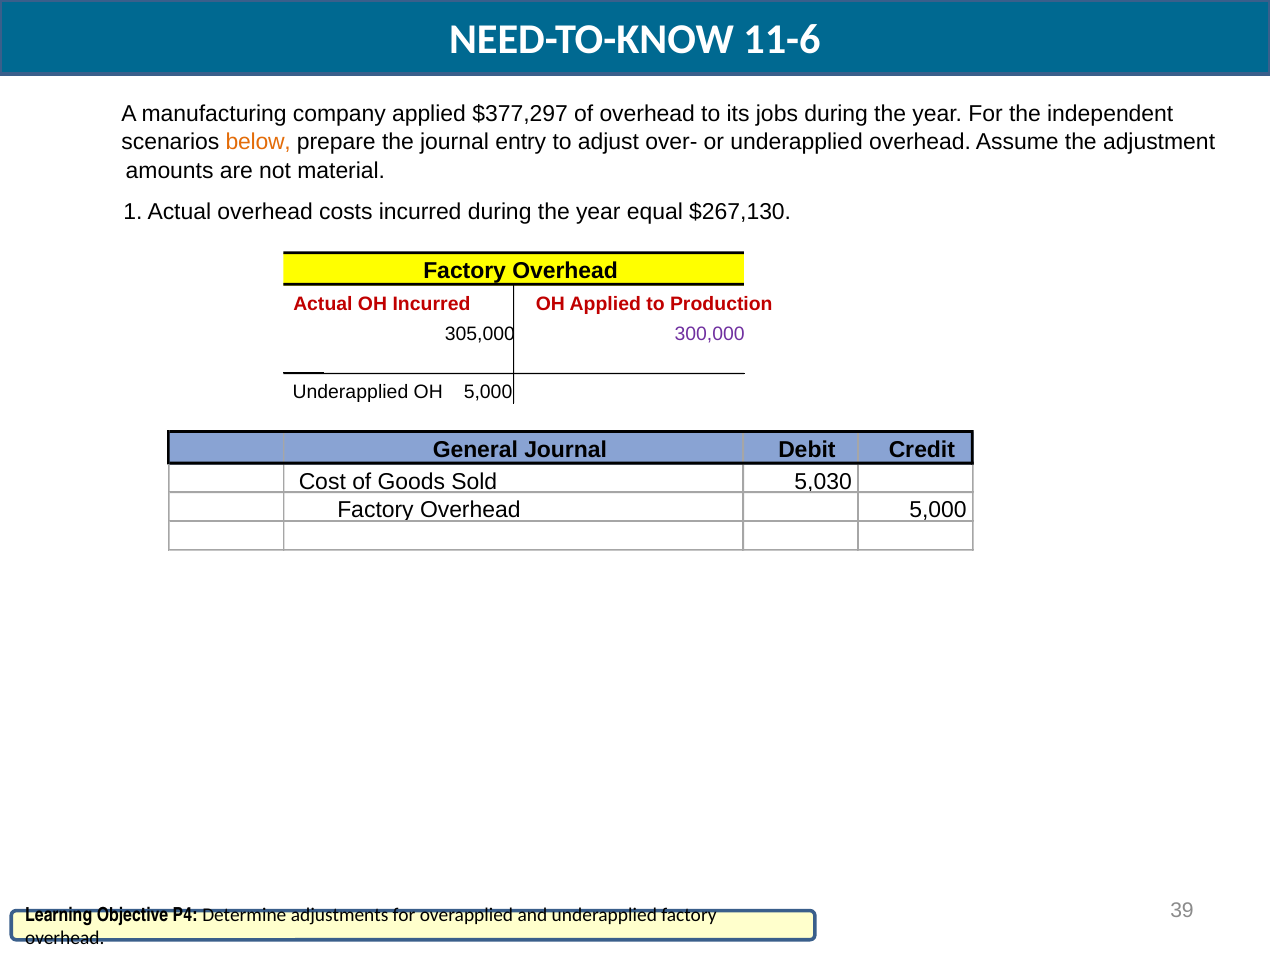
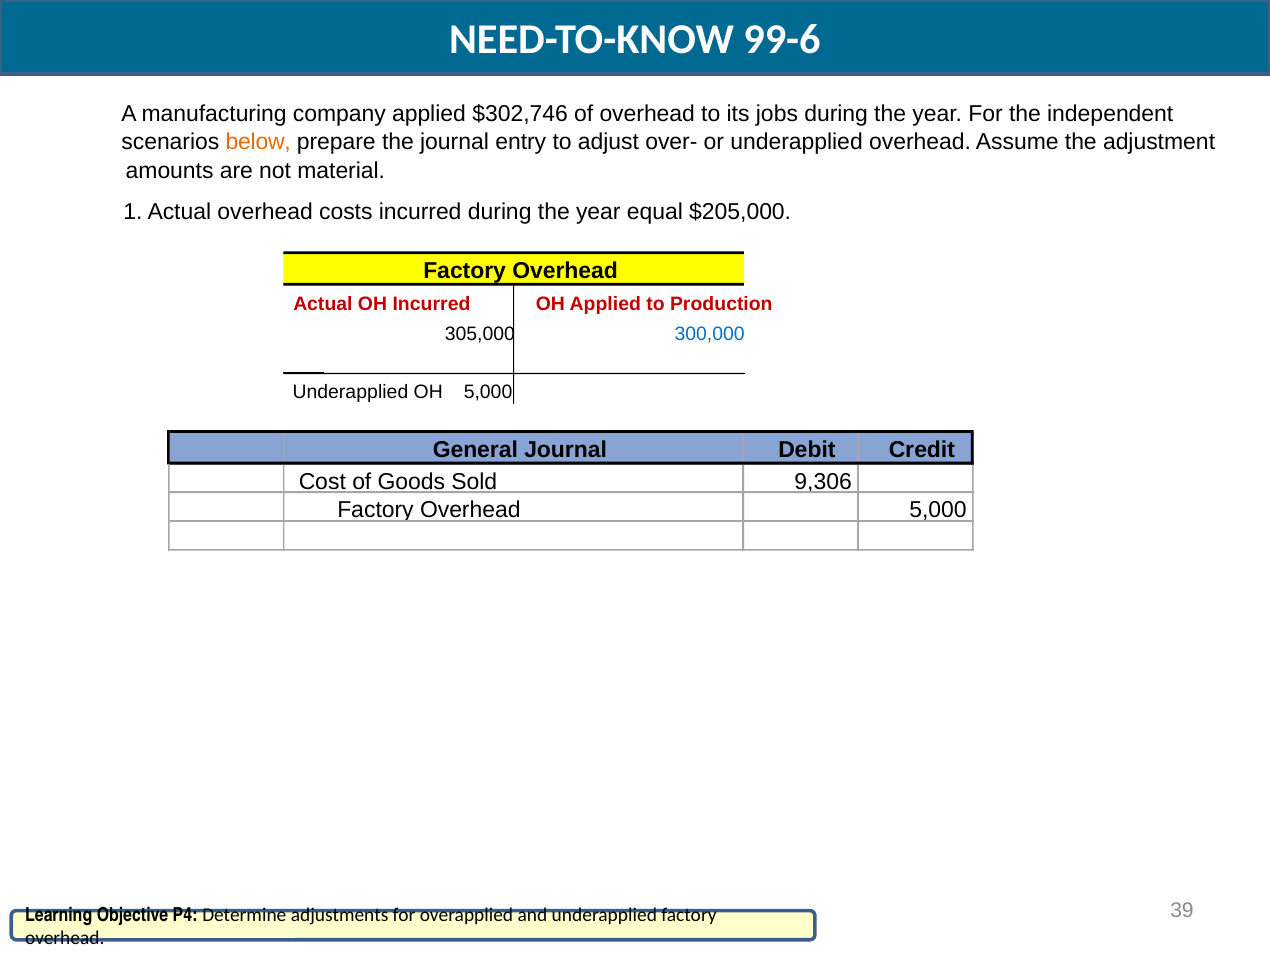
11-6: 11-6 -> 99-6 (782, 40)
$377,297: $377,297 -> $302,746 (520, 113)
$267,130: $267,130 -> $205,000 (740, 212)
300,000 colour: purple -> blue (710, 334)
5,030: 5,030 -> 9,306 (823, 481)
